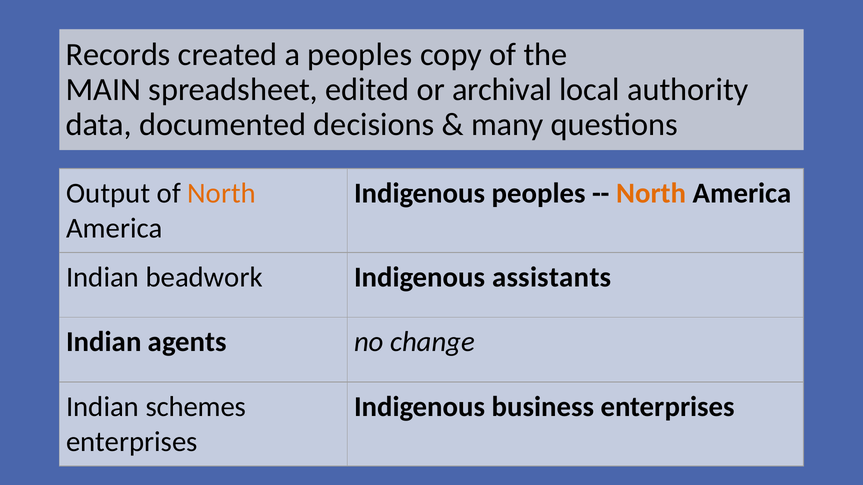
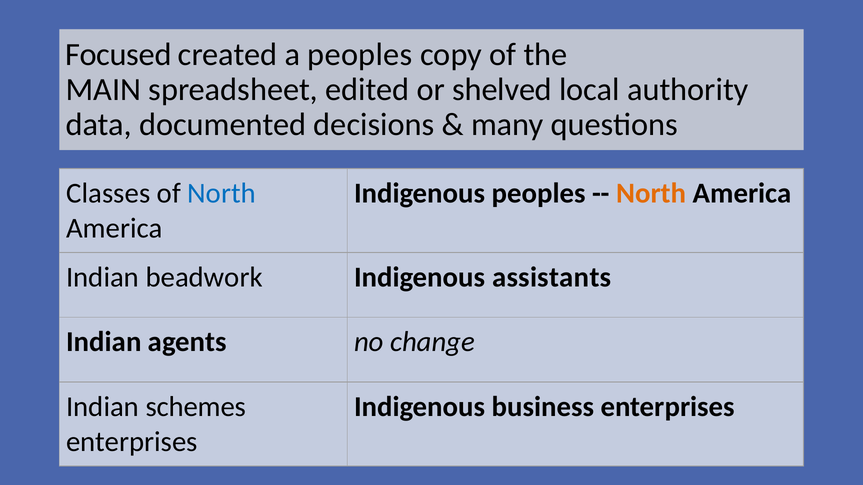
Records: Records -> Focused (118, 55)
archival: archival -> shelved (502, 90)
Output: Output -> Classes (108, 193)
North colour: orange -> blue (222, 193)
